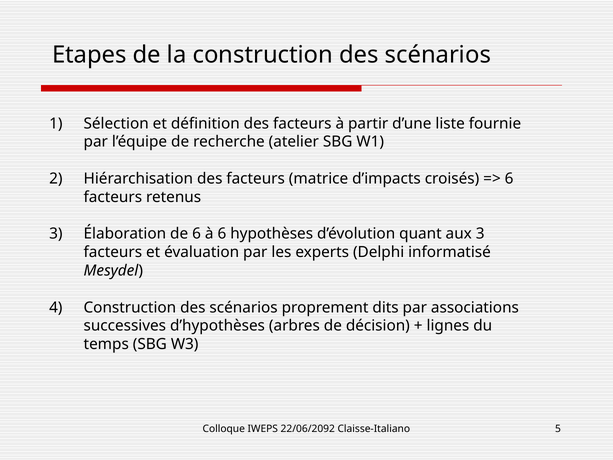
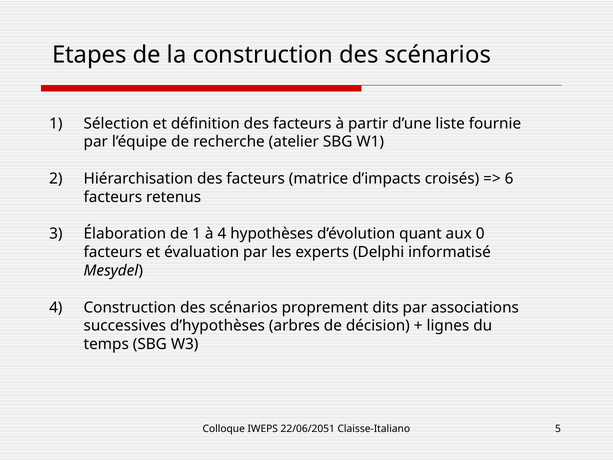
de 6: 6 -> 1 (197, 234)
à 6: 6 -> 4 (222, 234)
aux 3: 3 -> 0 (480, 234)
22/06/2092: 22/06/2092 -> 22/06/2051 (308, 429)
